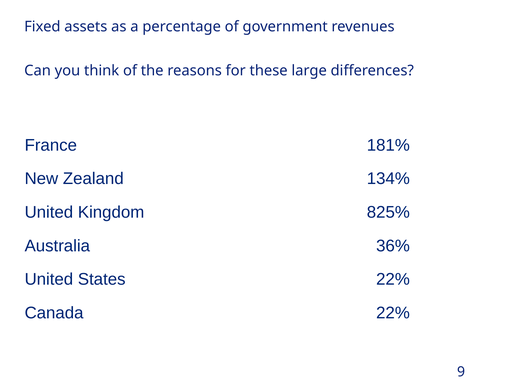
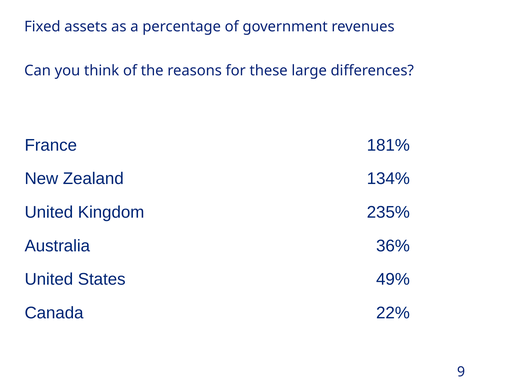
825%: 825% -> 235% (388, 212)
States 22%: 22% -> 49% (393, 279)
